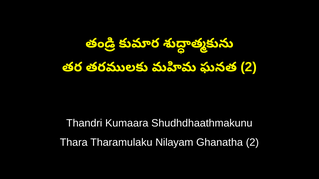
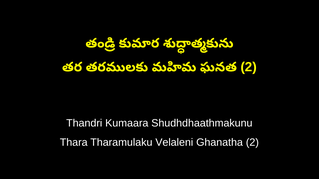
Nilayam: Nilayam -> Velaleni (174, 143)
